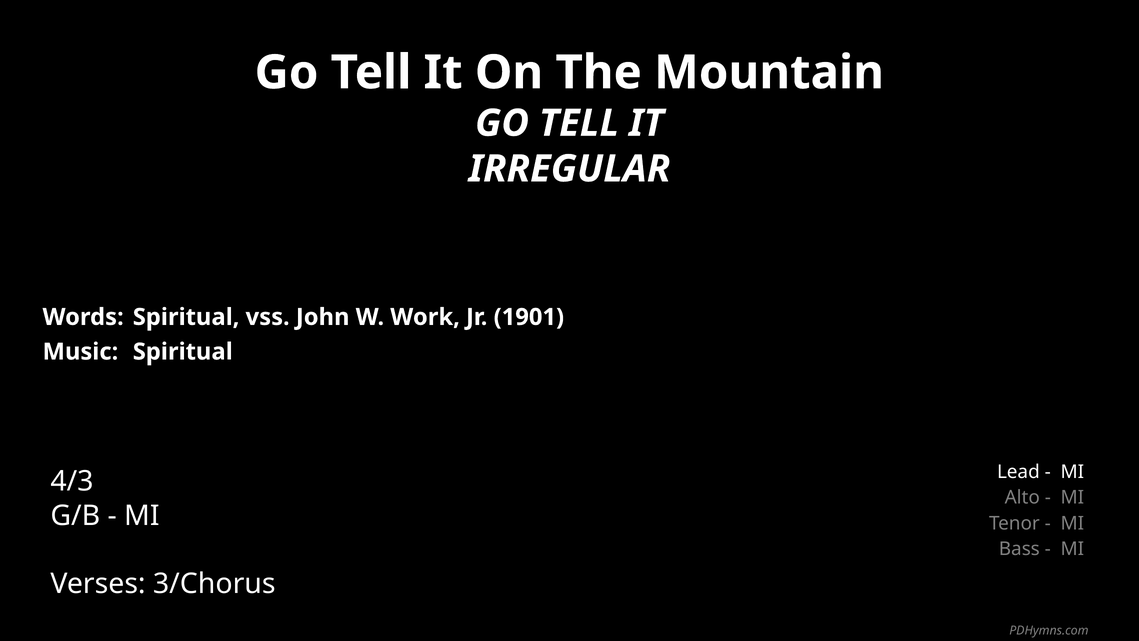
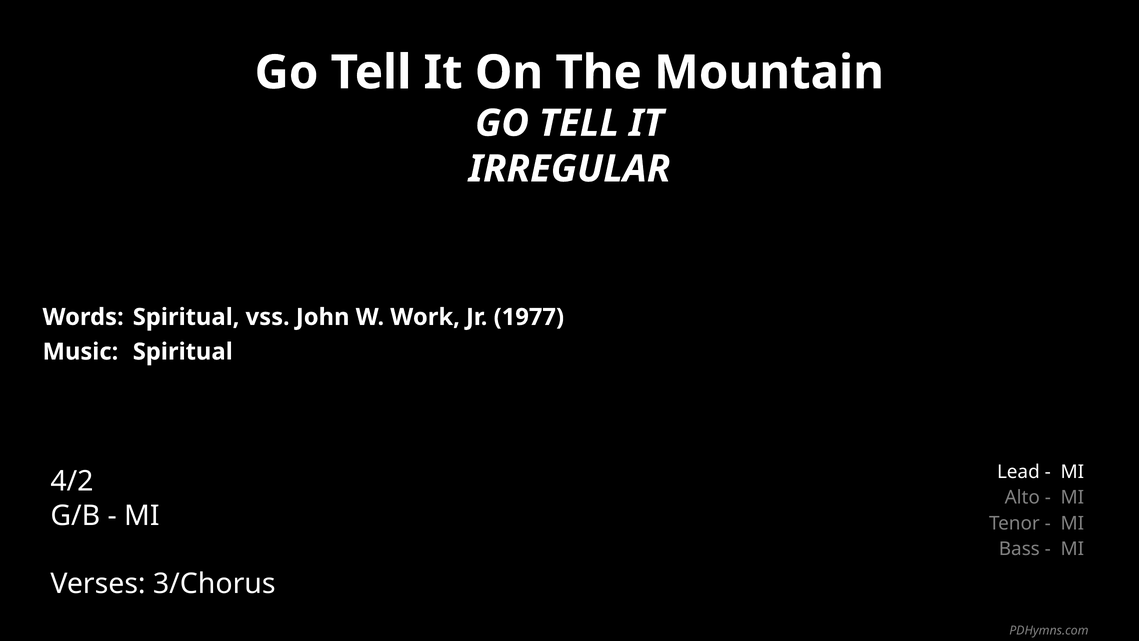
1901: 1901 -> 1977 (529, 317)
4/3: 4/3 -> 4/2 (72, 481)
